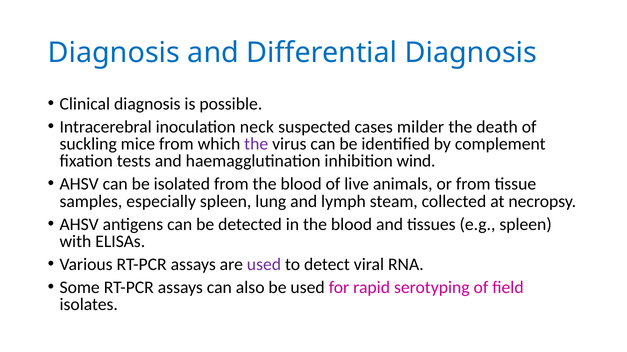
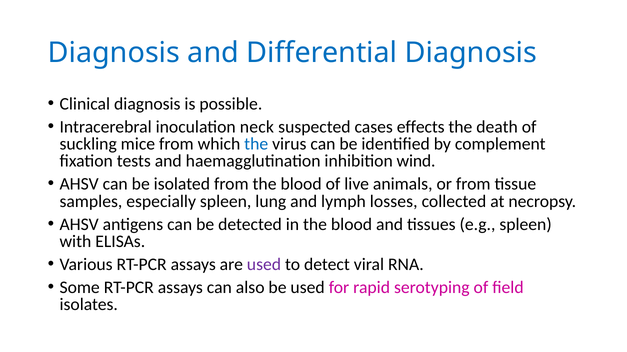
milder: milder -> effects (421, 127)
the colour: purple -> blue (256, 144)
steam: steam -> losses (394, 202)
